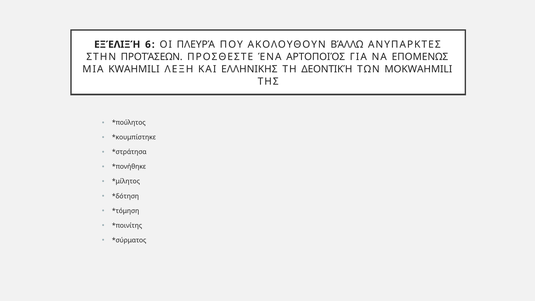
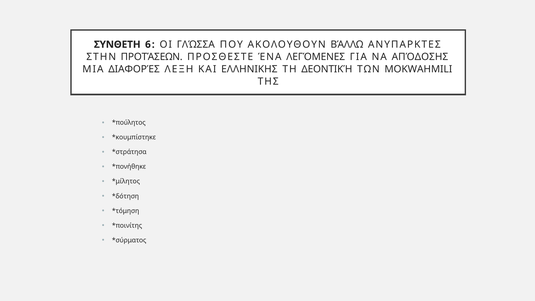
ΕΞΈΛΙΞΉ: ΕΞΈΛΙΞΉ -> ΣΥΝΘΕΤΗ (117, 44)
ΠΛΕΥΡΆ: ΠΛΕΥΡΆ -> ΓΛΏΣΣΑ (196, 44)
ΑΡΤΟΠΟΙΌΣ: ΑΡΤΟΠΟΙΌΣ -> ΛΕΓΌΜΕΝΕΣ (316, 57)
ΕΠΟΜΕΝΩΣ: ΕΠΟΜΕΝΩΣ -> ΑΠΌΔΟΣΗΣ (420, 57)
KWAHMILI: KWAHMILI -> ΔΙΑΦΟΡΈΣ (134, 69)
